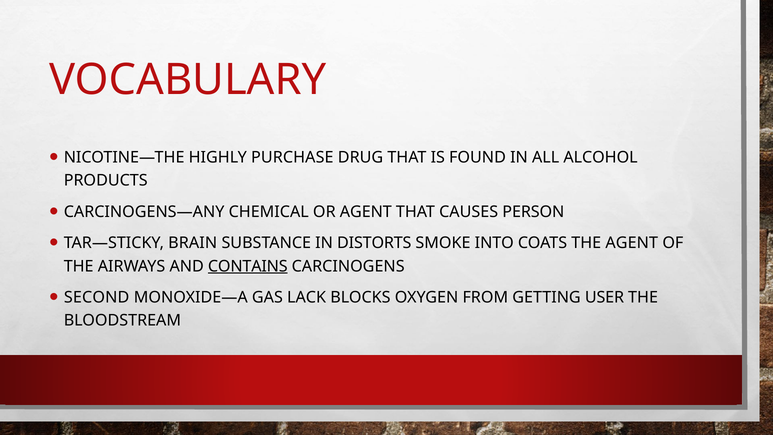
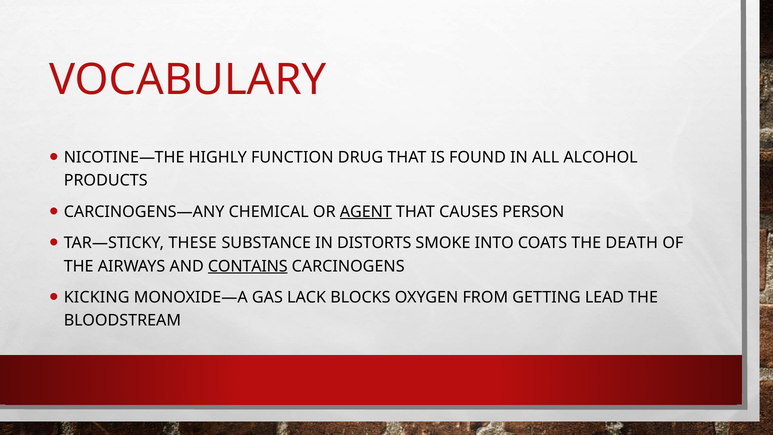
PURCHASE: PURCHASE -> FUNCTION (292, 157)
AGENT underline: none -> present (366, 212)
BRAIN: BRAIN -> THESE (193, 243)
THE AGENT: AGENT -> DEATH (632, 243)
SECOND: SECOND -> KICKING (97, 297)
USER: USER -> LEAD (604, 297)
